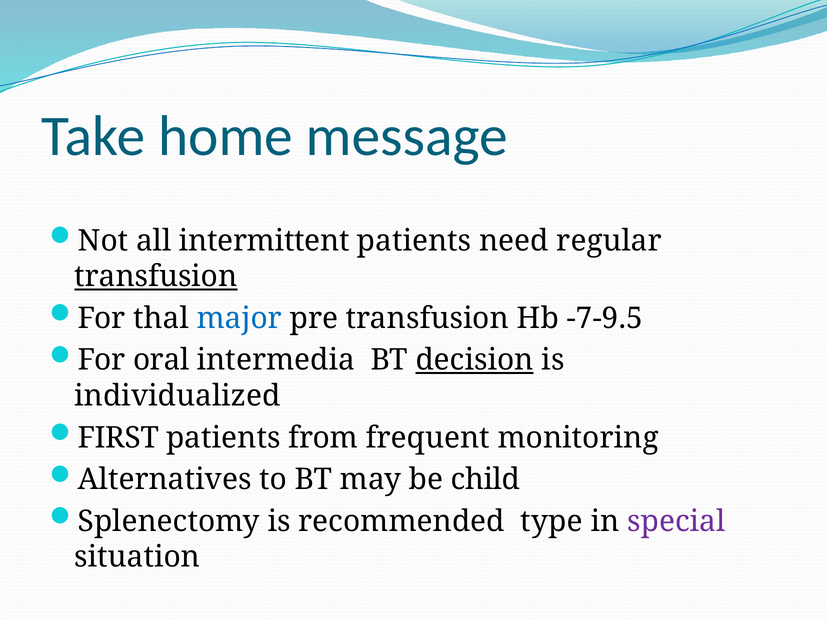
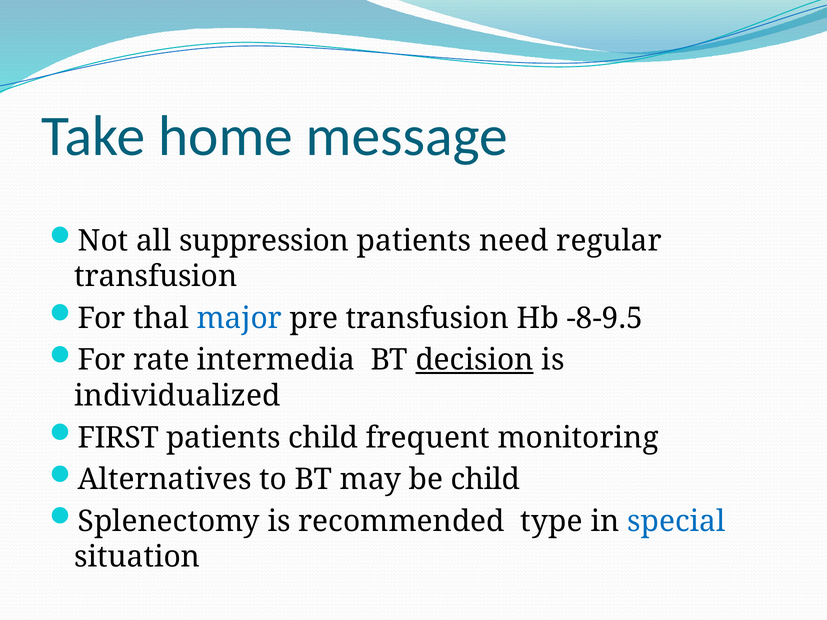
intermittent: intermittent -> suppression (264, 241)
transfusion underline: present -> none (156, 277)
-7-9.5: -7-9.5 -> -8-9.5 (605, 318)
oral: oral -> rate (161, 360)
patients from: from -> child (323, 438)
special colour: purple -> blue (676, 521)
